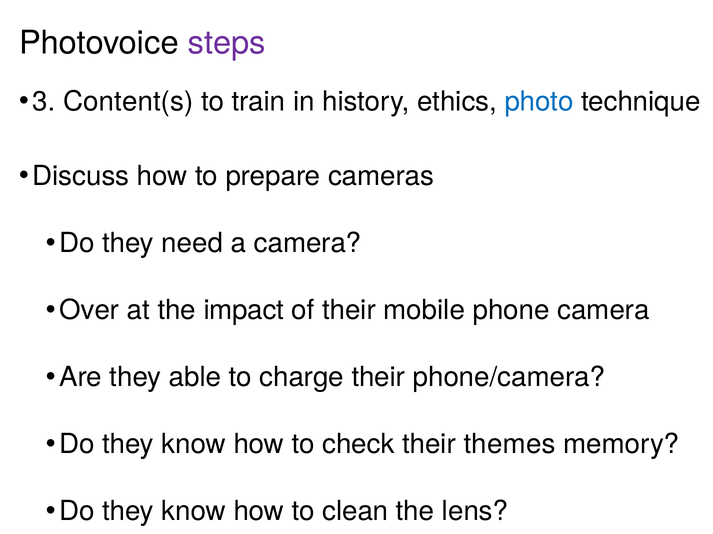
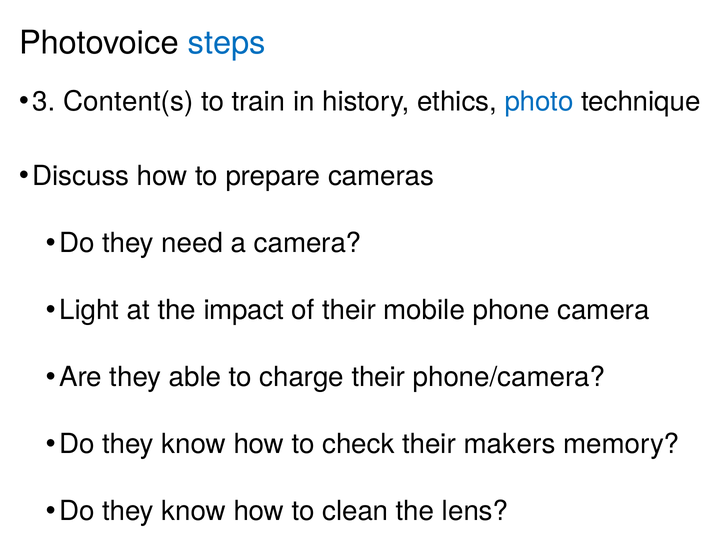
steps colour: purple -> blue (227, 43)
Over: Over -> Light (89, 310)
themes: themes -> makers (510, 445)
